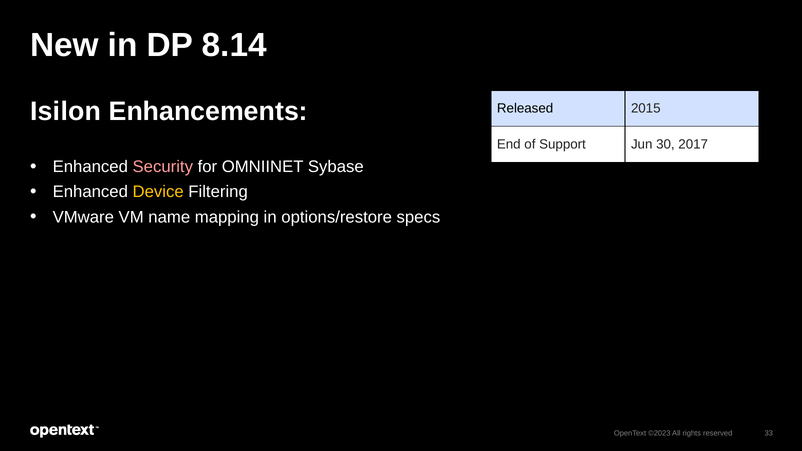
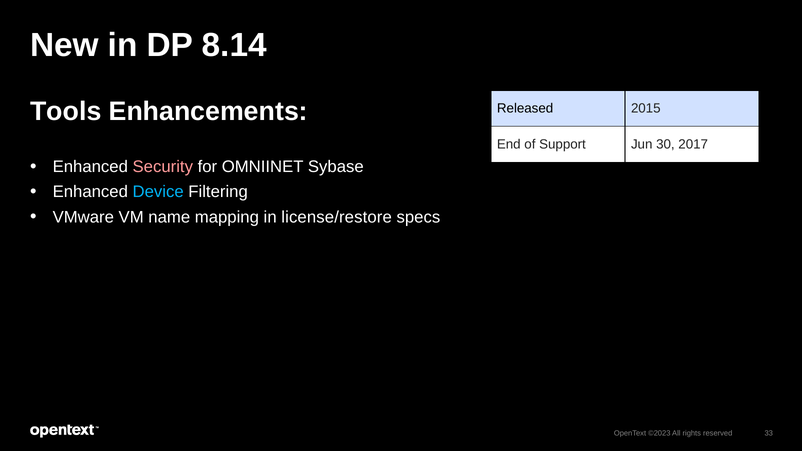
Isilon: Isilon -> Tools (66, 111)
Device colour: yellow -> light blue (158, 192)
options/restore: options/restore -> license/restore (337, 217)
